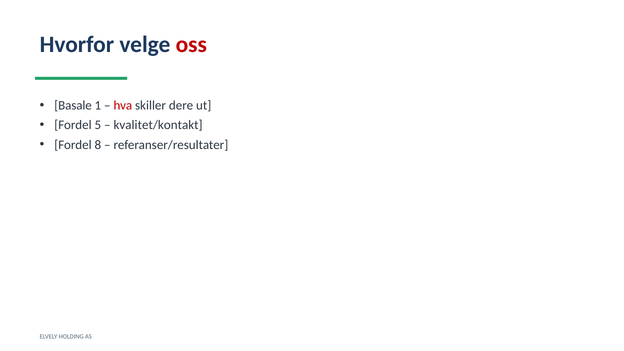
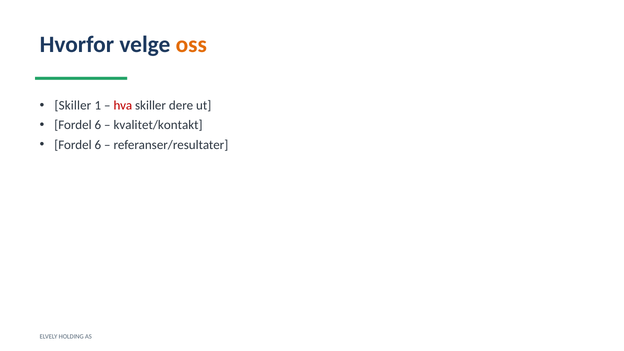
oss colour: red -> orange (191, 45)
Basale: Basale -> Skiller (73, 106)
5: 5 -> 6 (98, 125)
8: 8 -> 6 (98, 145)
